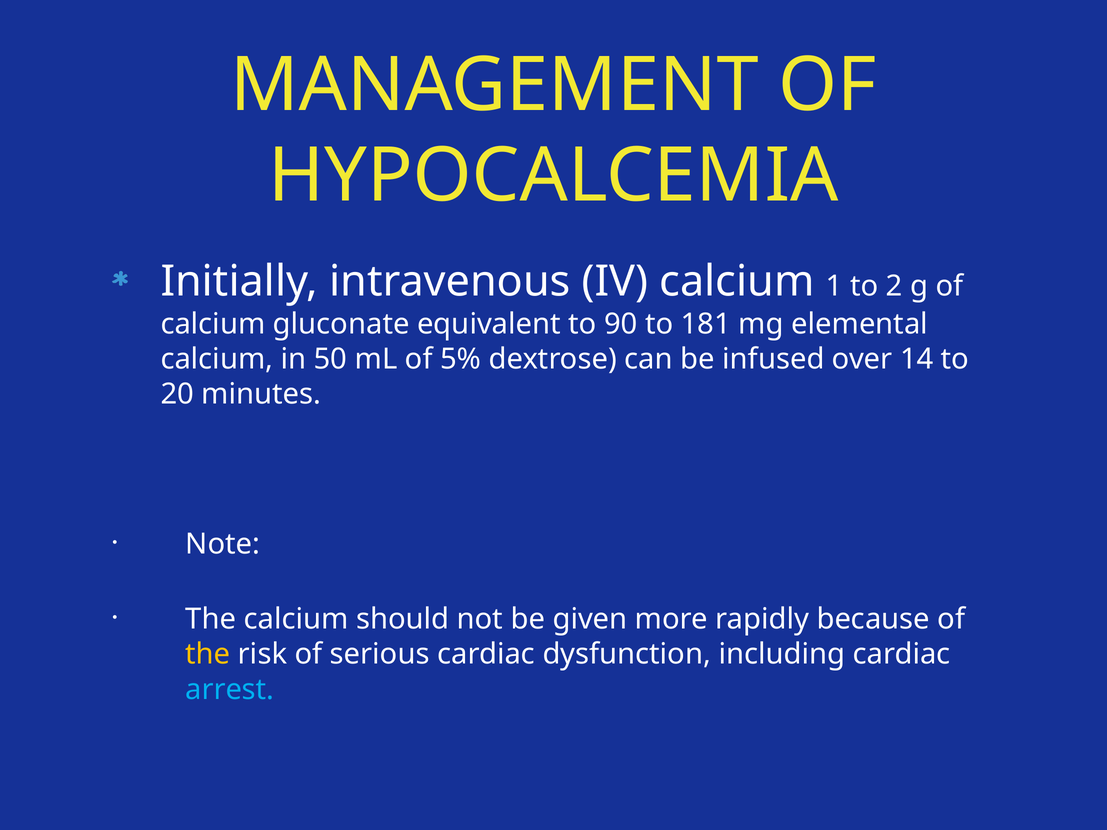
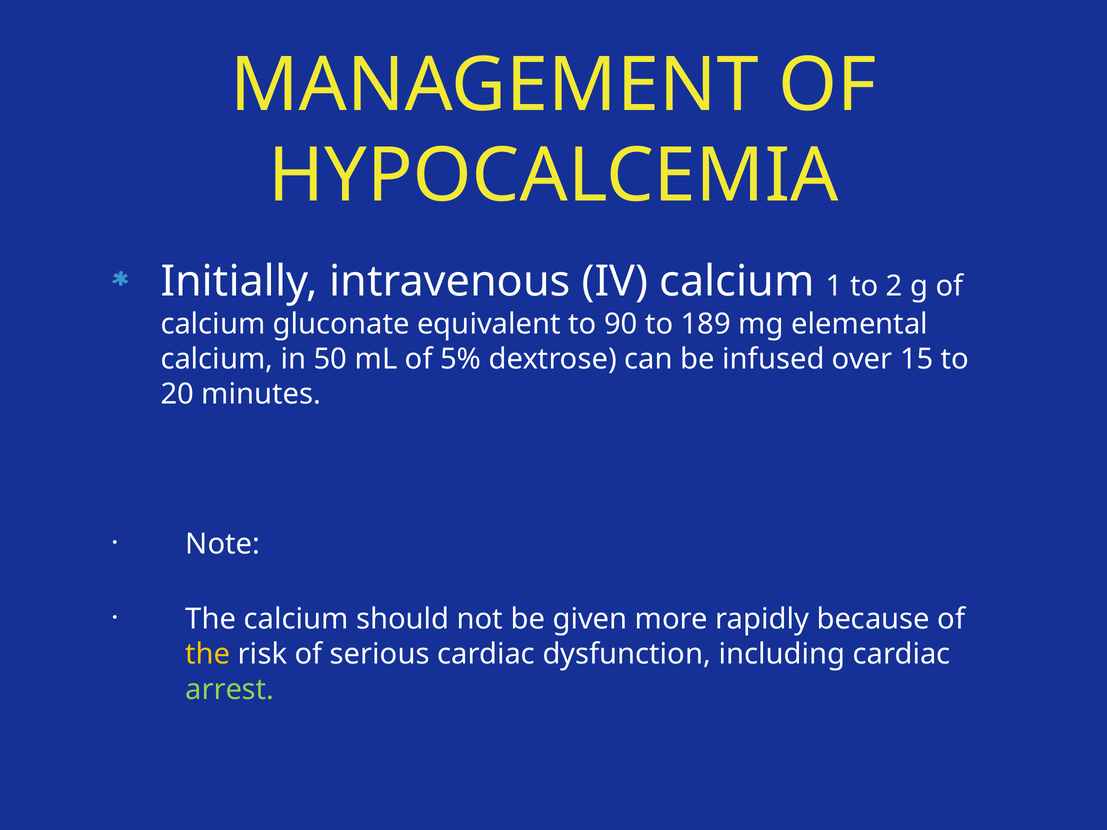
181: 181 -> 189 (706, 324)
14: 14 -> 15 (917, 359)
arrest colour: light blue -> light green (230, 690)
